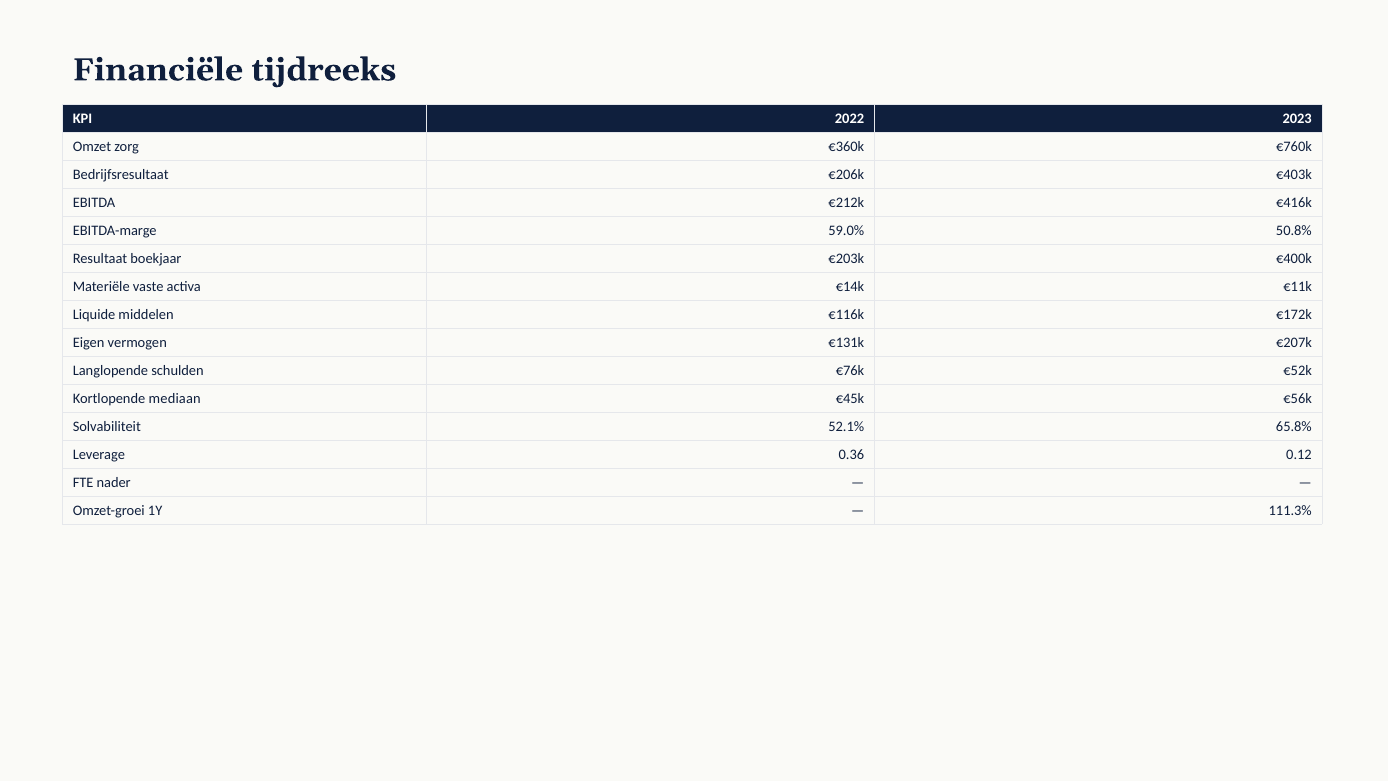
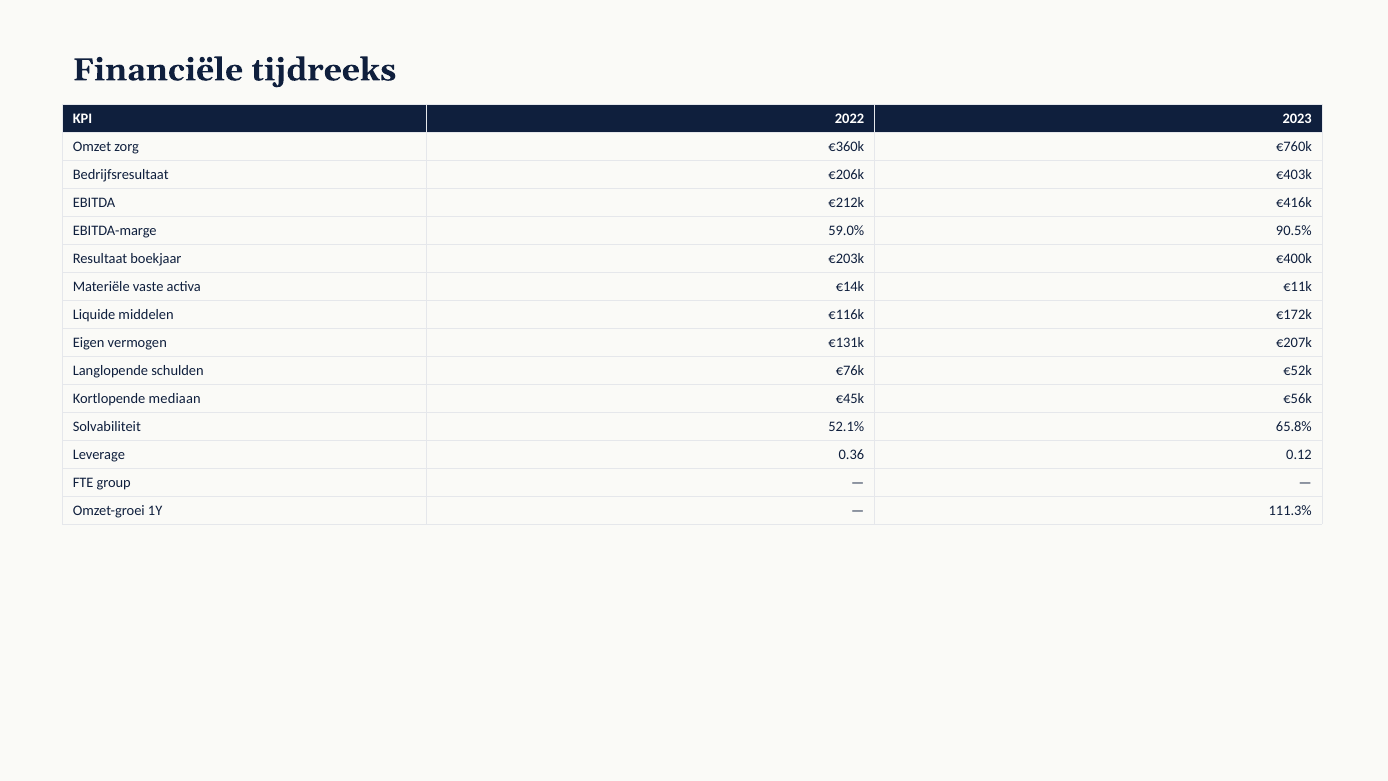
50.8%: 50.8% -> 90.5% (1294, 230)
nader: nader -> group (114, 482)
